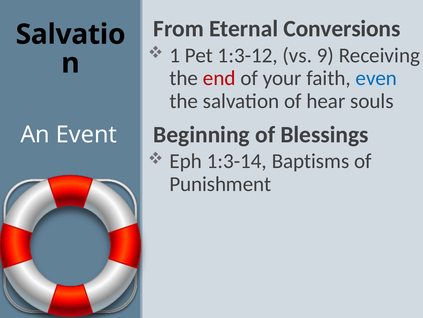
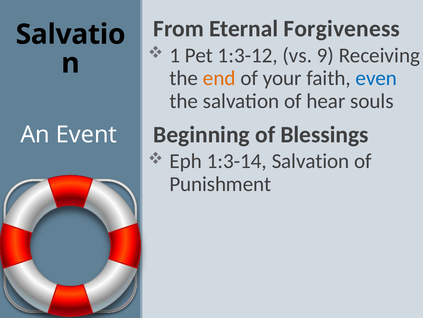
Conversions: Conversions -> Forgiveness (342, 29)
end colour: red -> orange (219, 78)
1:3-14 Baptisms: Baptisms -> Salvation (311, 161)
